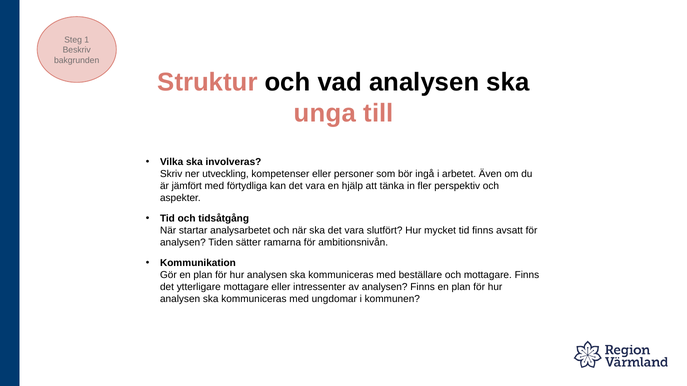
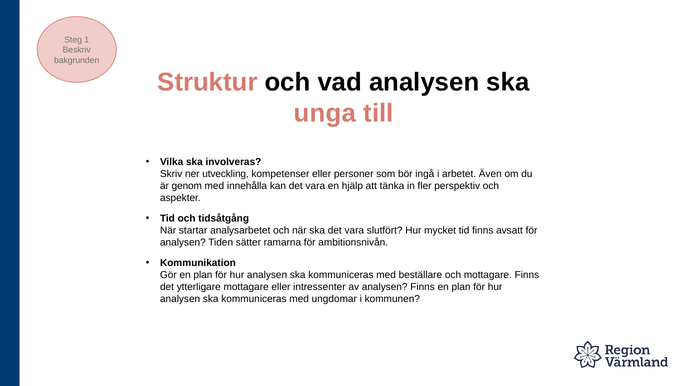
jämfört: jämfört -> genom (187, 186)
förtydliga: förtydliga -> innehålla (247, 186)
